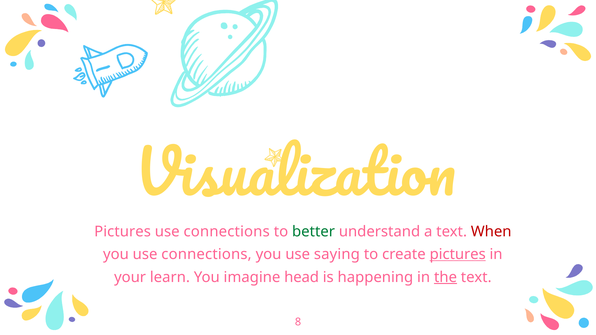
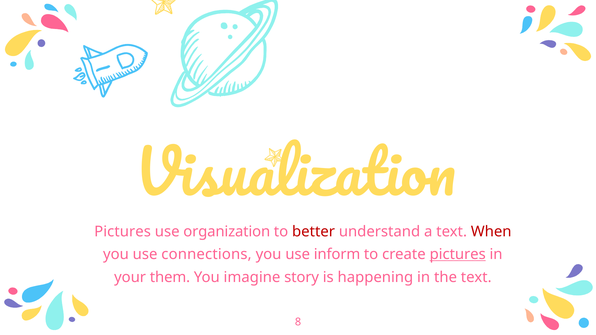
connections: connections -> organization (227, 232)
better colour: green -> red (314, 232)
saying: saying -> inform (337, 254)
learn: learn -> them (170, 277)
head: head -> story (302, 277)
the underline: present -> none (446, 277)
